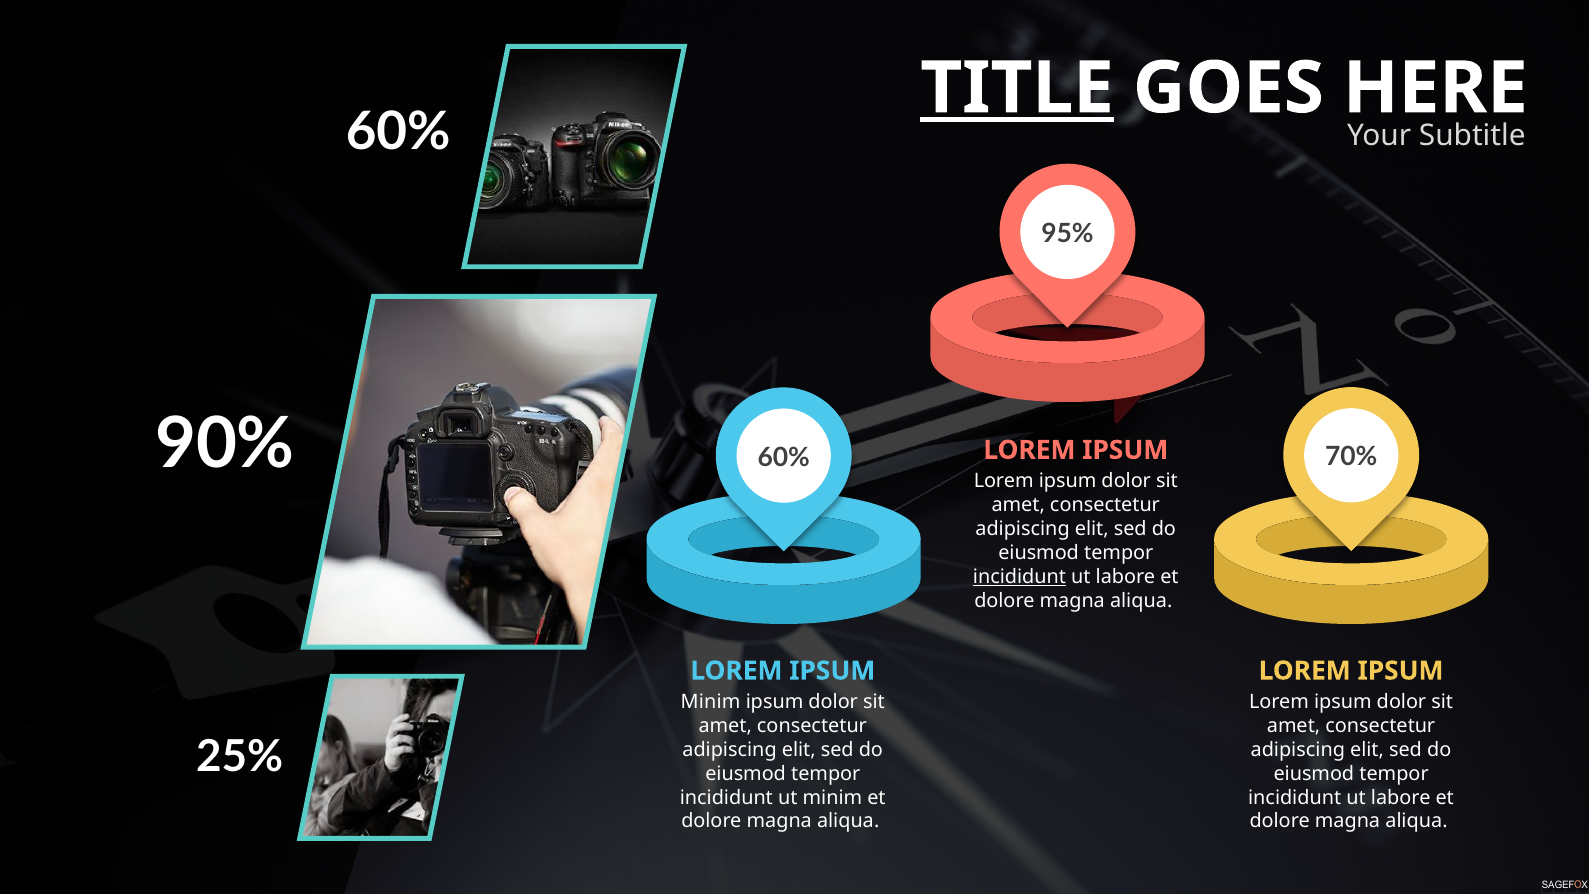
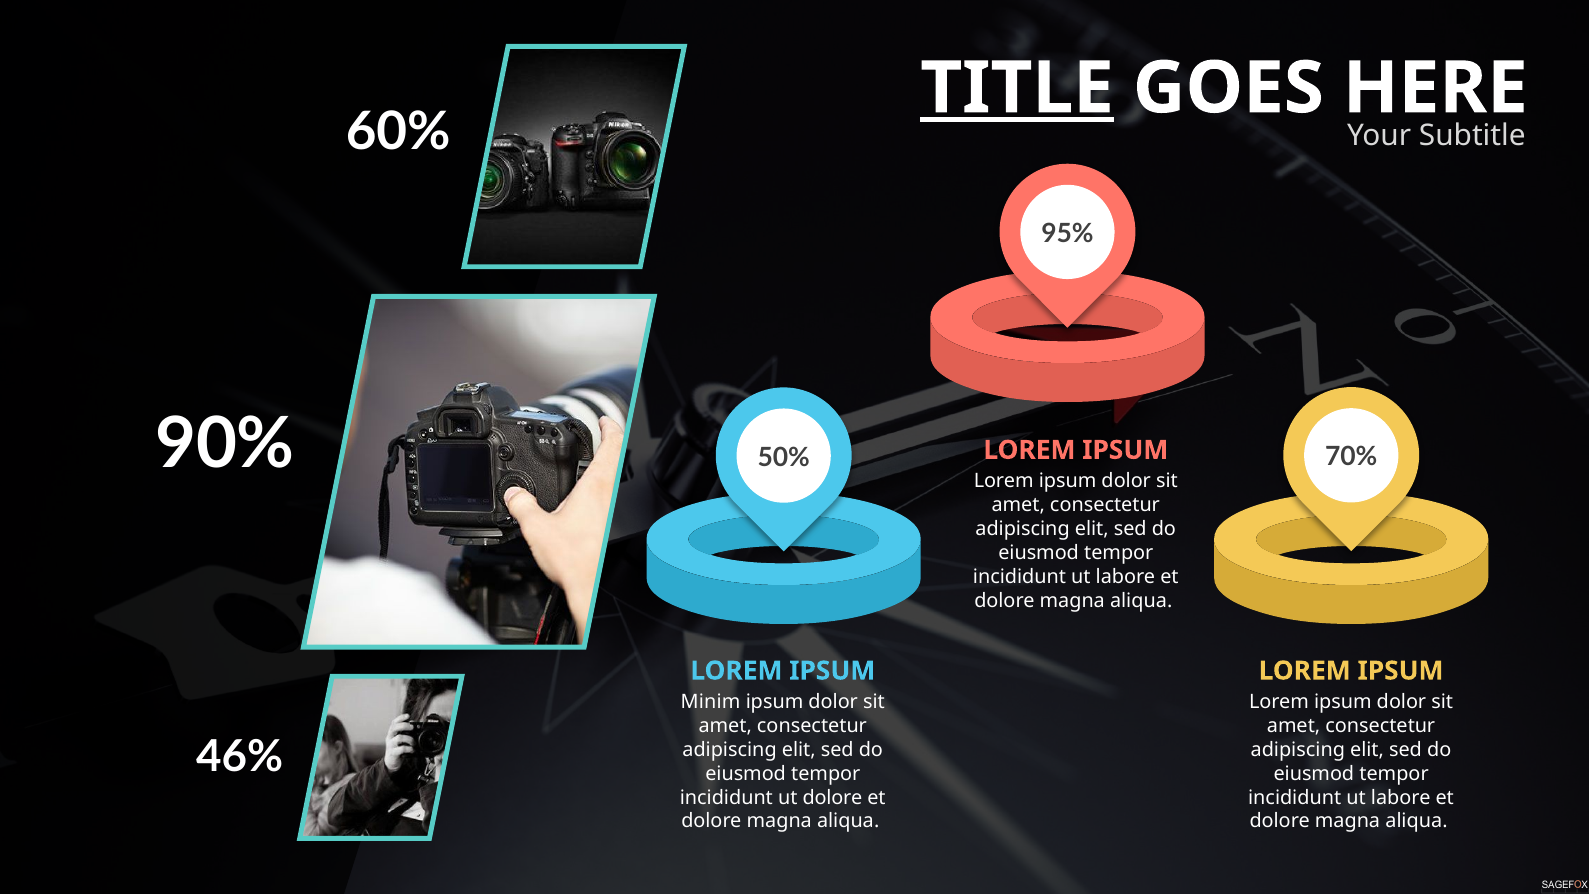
60%: 60% -> 50% (784, 457)
incididunt underline: present -> none (1019, 577)
25%: 25% -> 46% (240, 757)
ut minim: minim -> dolore (832, 797)
